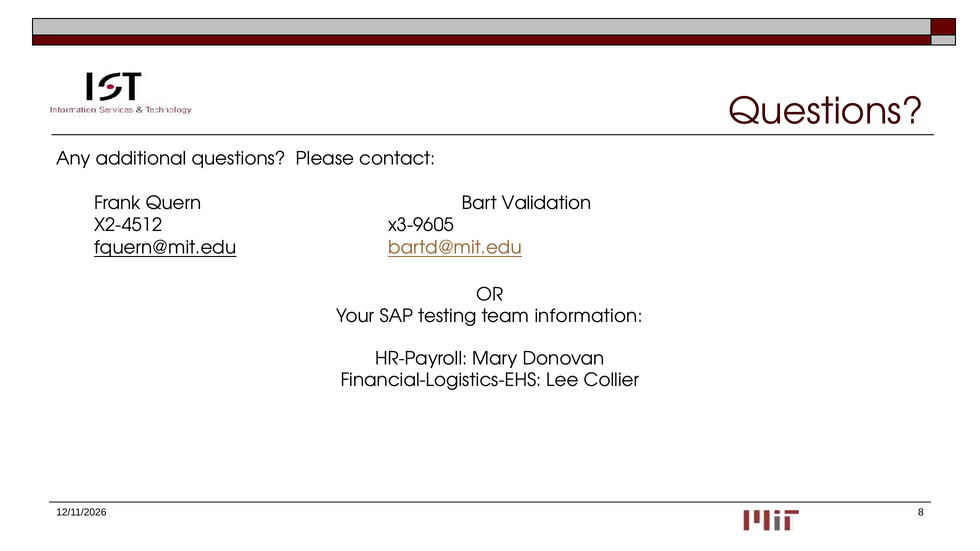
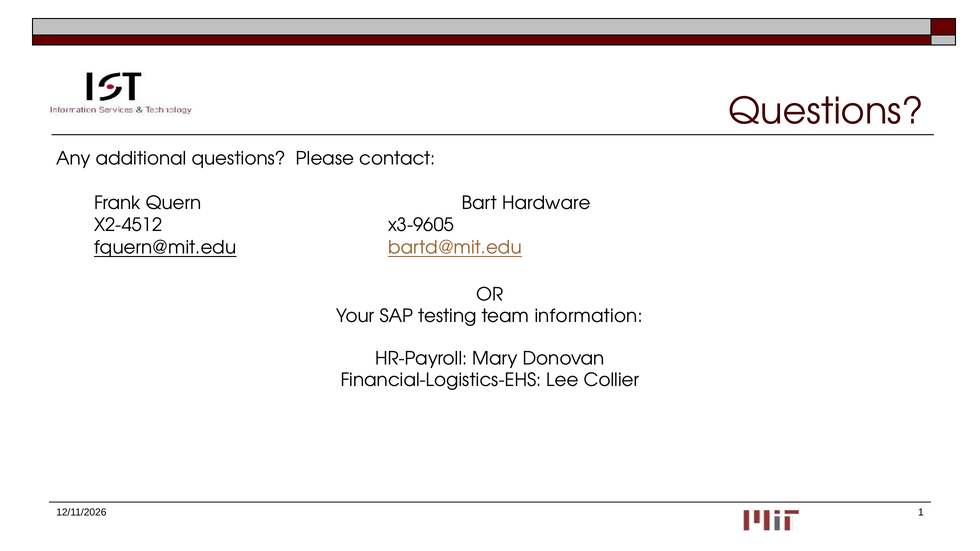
Validation: Validation -> Hardware (546, 203)
8: 8 -> 1 (921, 513)
